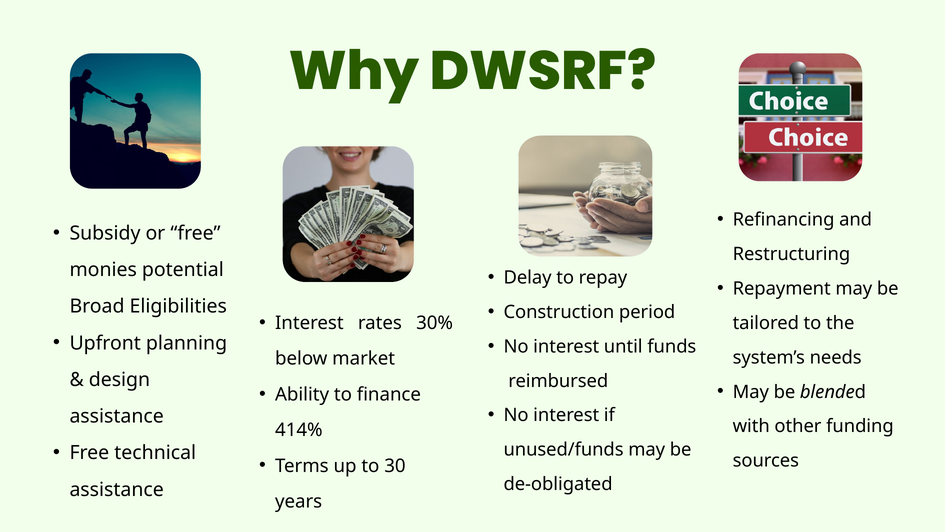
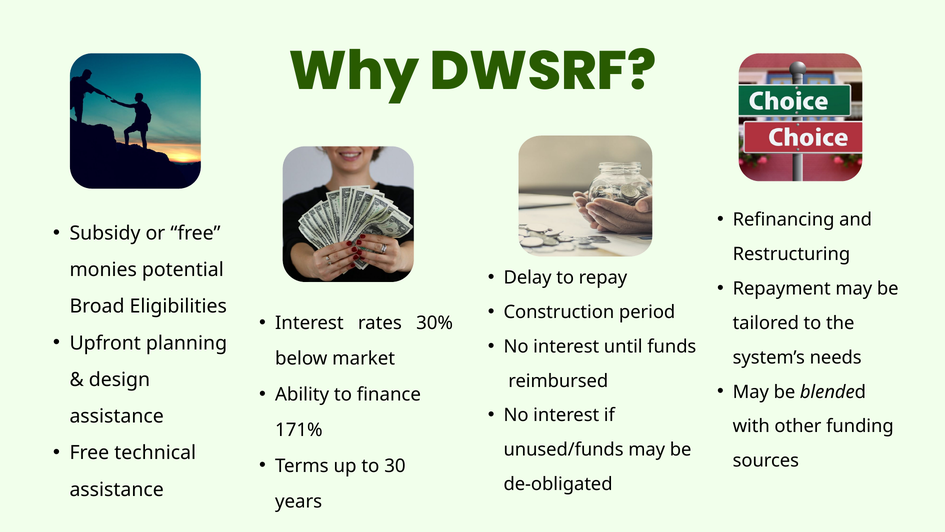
414%: 414% -> 171% (299, 430)
